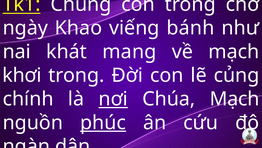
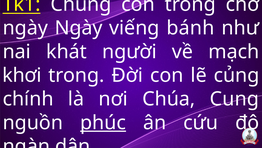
ngày Khao: Khao -> Ngày (79, 28)
mang: mang -> người (129, 51)
nơi underline: present -> none (113, 99)
Chúa Mạch: Mạch -> Cung (234, 99)
